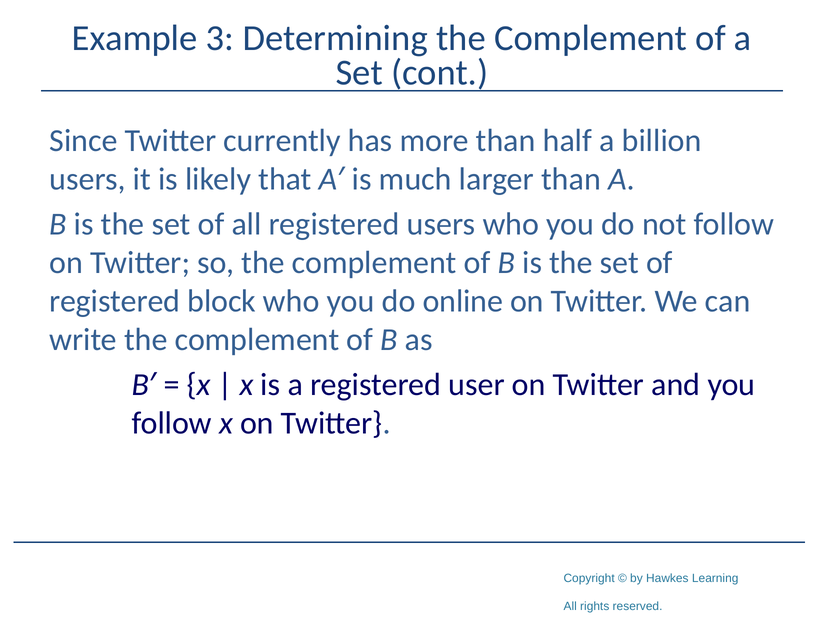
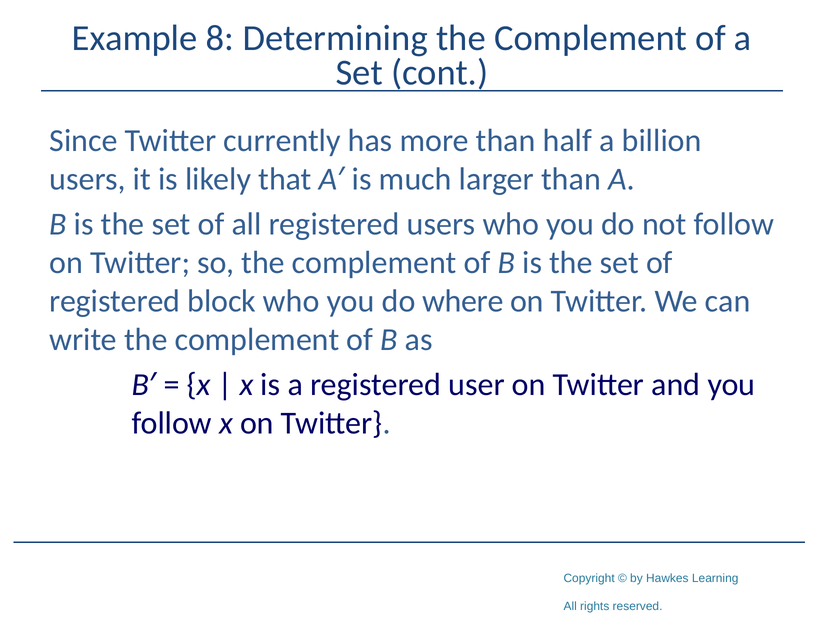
3: 3 -> 8 (220, 38)
online: online -> where (463, 301)
